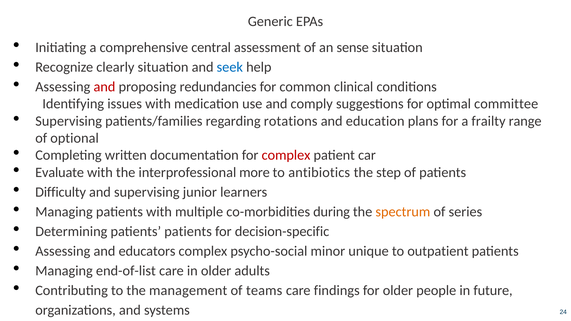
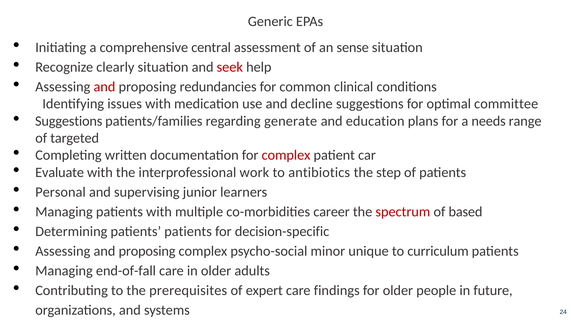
seek colour: blue -> red (230, 67)
comply: comply -> decline (312, 104)
Supervising: Supervising -> Suggestions (69, 121)
rotations: rotations -> generate (291, 121)
a frailty: frailty -> needs (489, 121)
optional: optional -> targeted (75, 138)
more: more -> work (254, 173)
Difficulty: Difficulty -> Personal (61, 192)
co-morbidities during: during -> career (332, 212)
spectrum colour: orange -> red (403, 212)
series: series -> based (465, 212)
educators: educators -> proposing (147, 251)
outpatient: outpatient -> curriculum (438, 251)
end-of-list: end-of-list -> end-of-fall (126, 271)
management: management -> prerequisites (188, 291)
teams: teams -> expert (264, 291)
